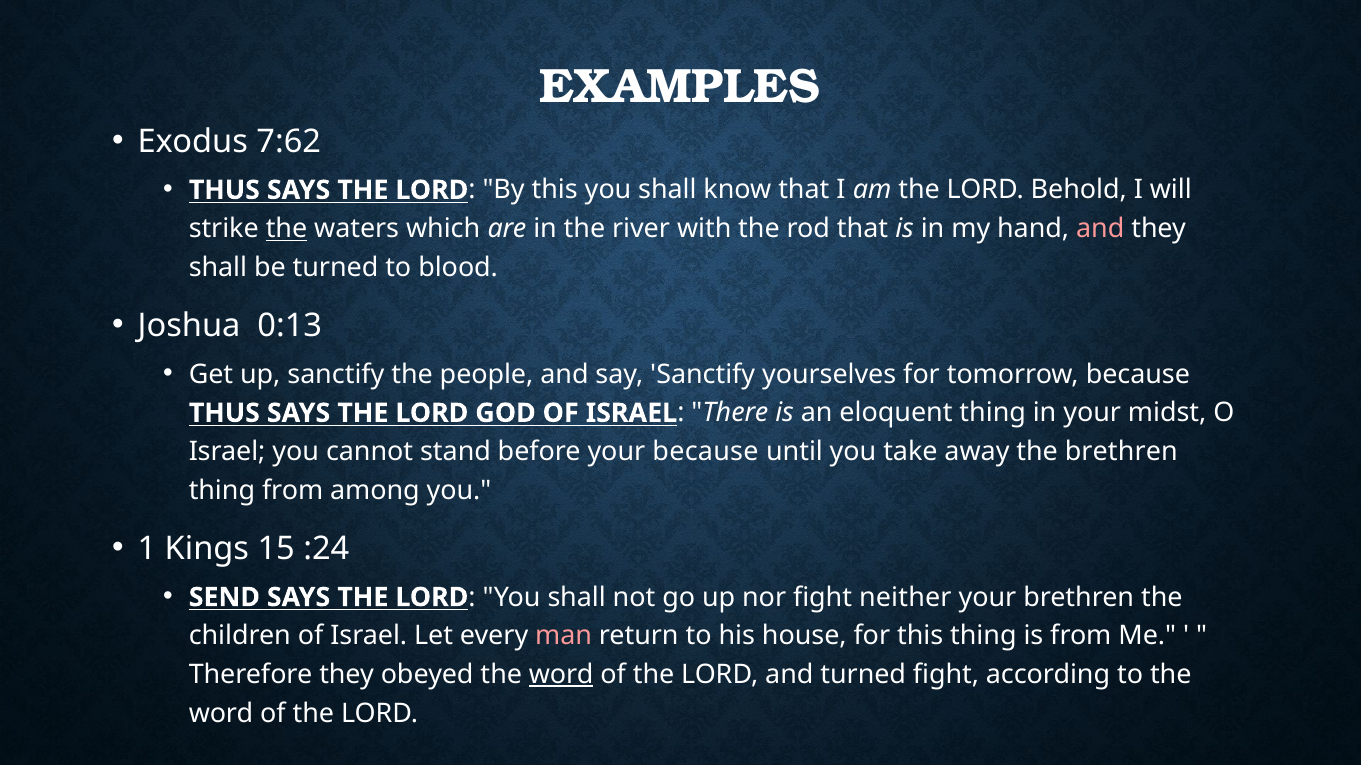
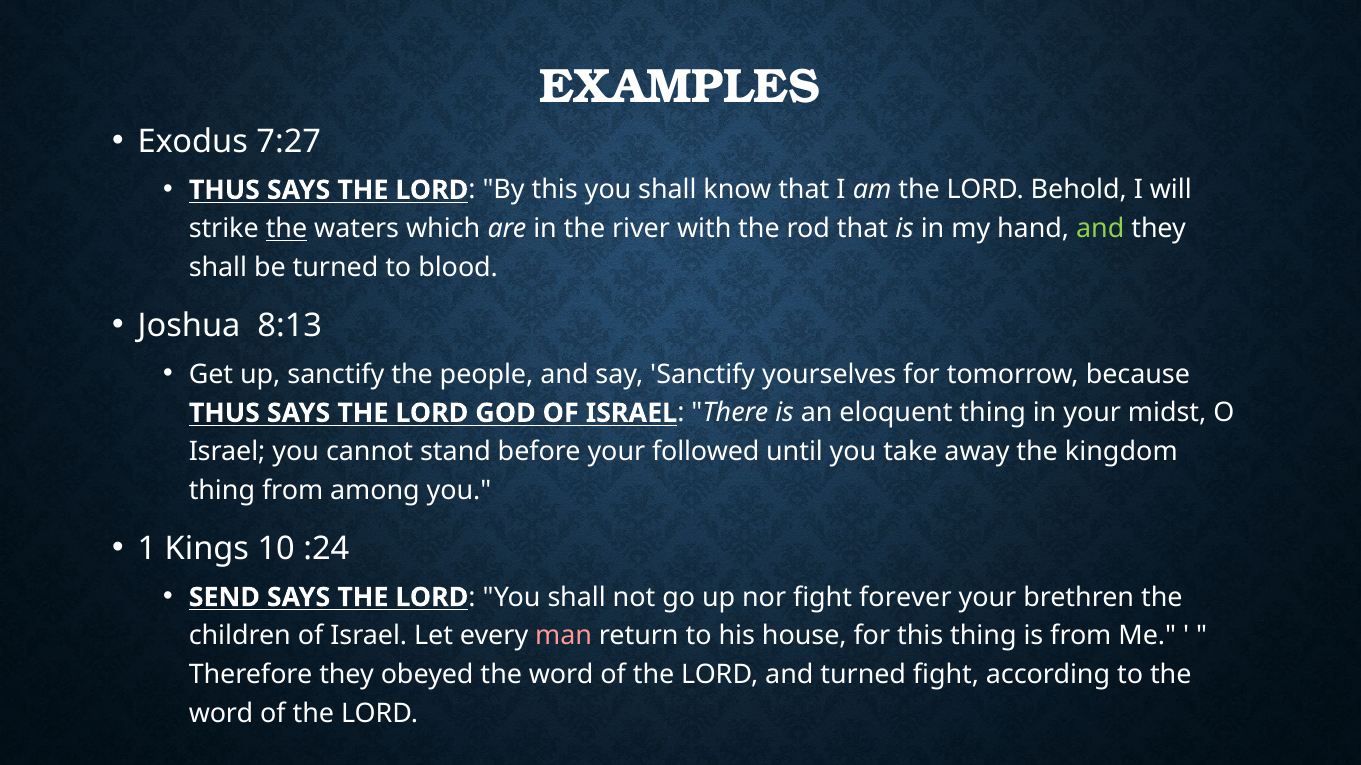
7:62: 7:62 -> 7:27 (289, 141)
and colour: pink -> light green (1100, 229)
0:13: 0:13 -> 8:13 (290, 326)
your because: because -> followed (706, 452)
the brethren: brethren -> kingdom (1121, 452)
15: 15 -> 10 (276, 549)
neither: neither -> forever (905, 598)
word underline: present -> none (561, 675)
